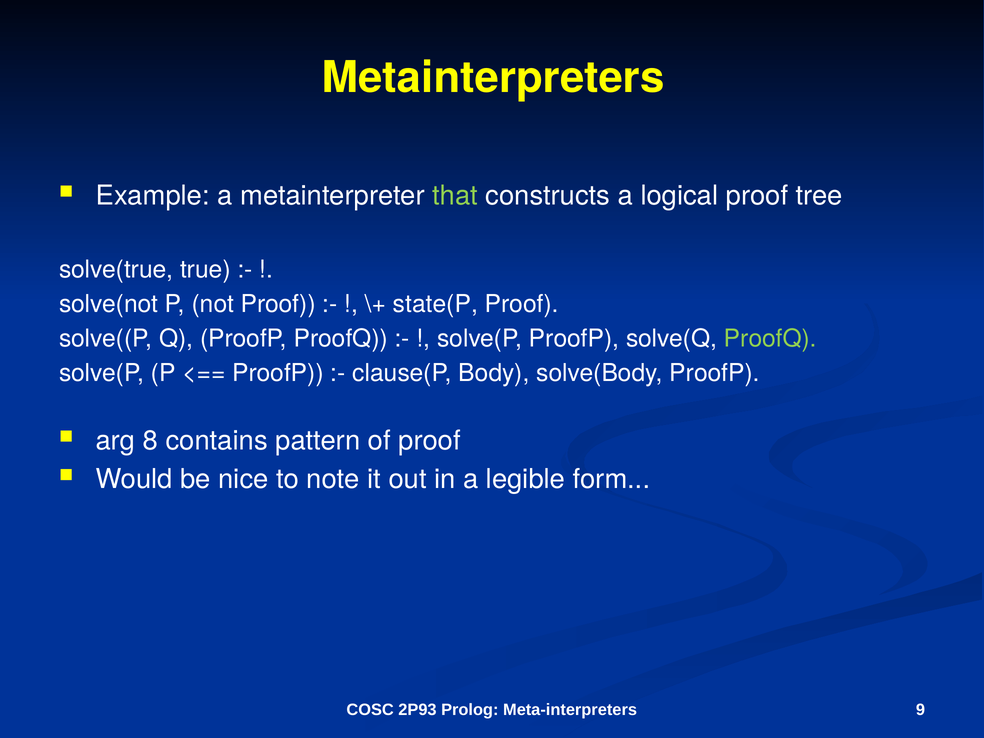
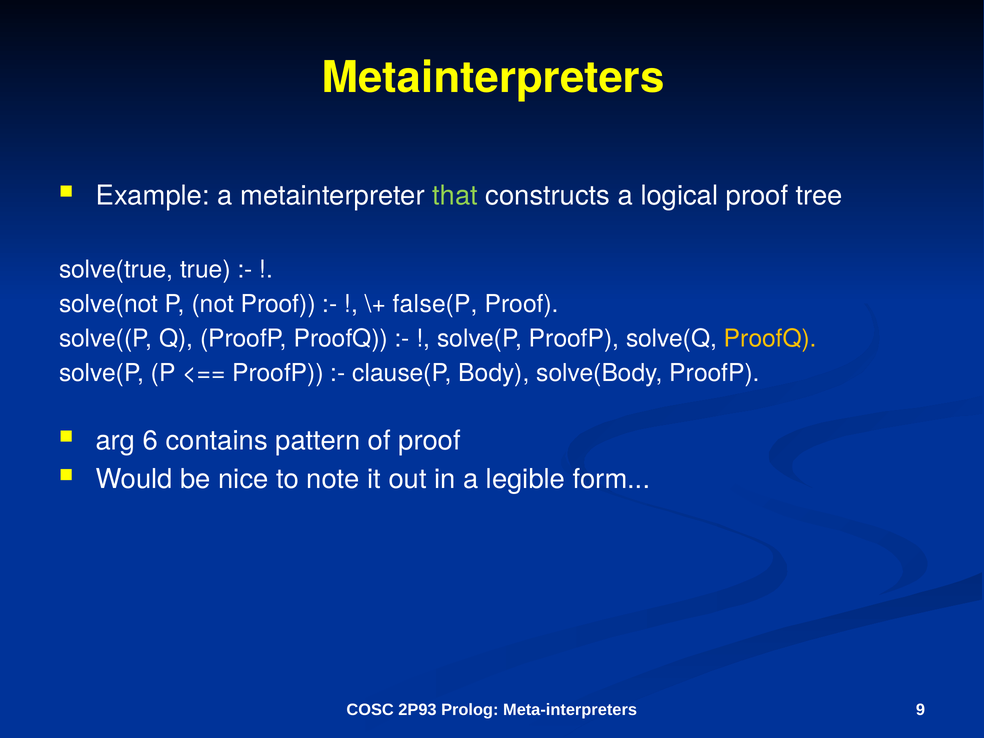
state(P: state(P -> false(P (435, 304)
ProofQ colour: light green -> yellow (770, 339)
8: 8 -> 6 (150, 441)
